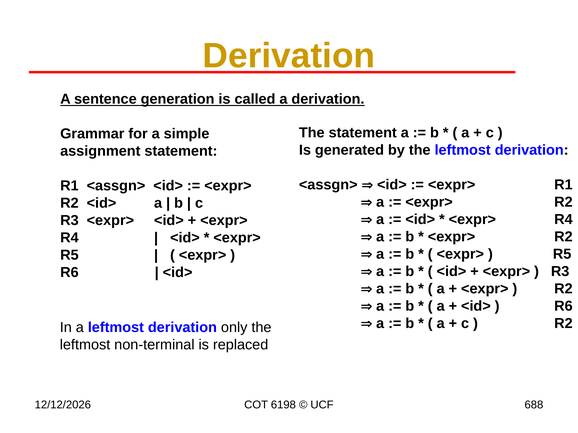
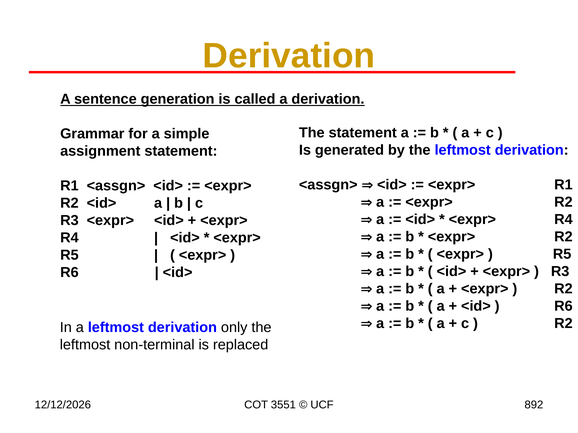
6198: 6198 -> 3551 (283, 405)
688: 688 -> 892 (534, 405)
